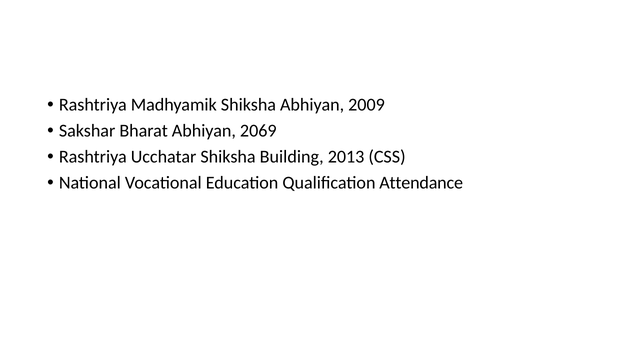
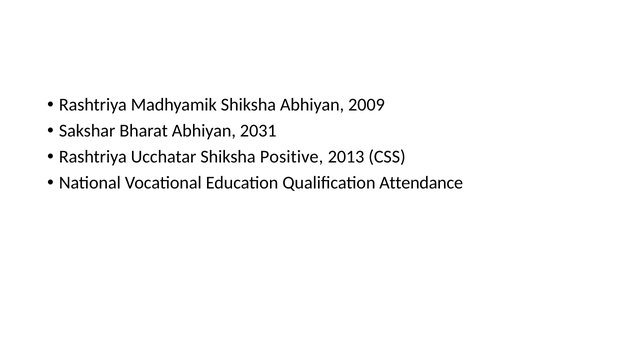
2069: 2069 -> 2031 (258, 131)
Building: Building -> Positive (292, 157)
